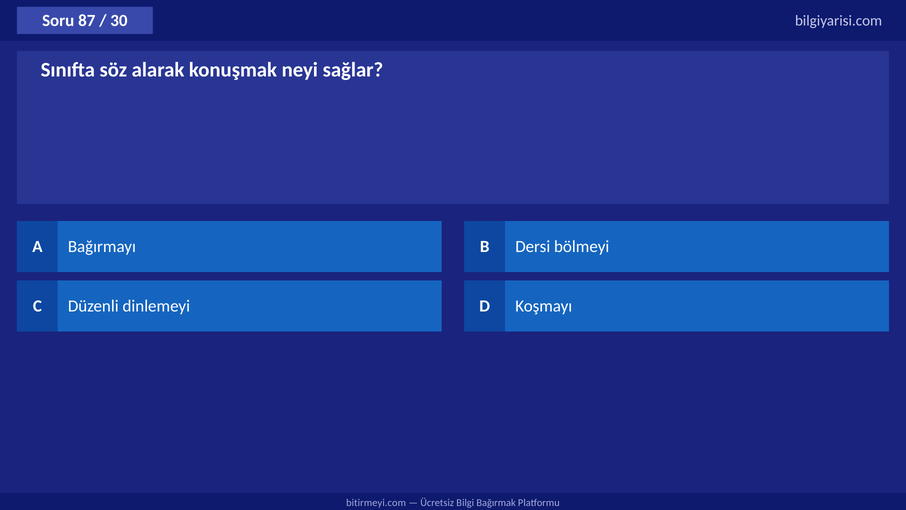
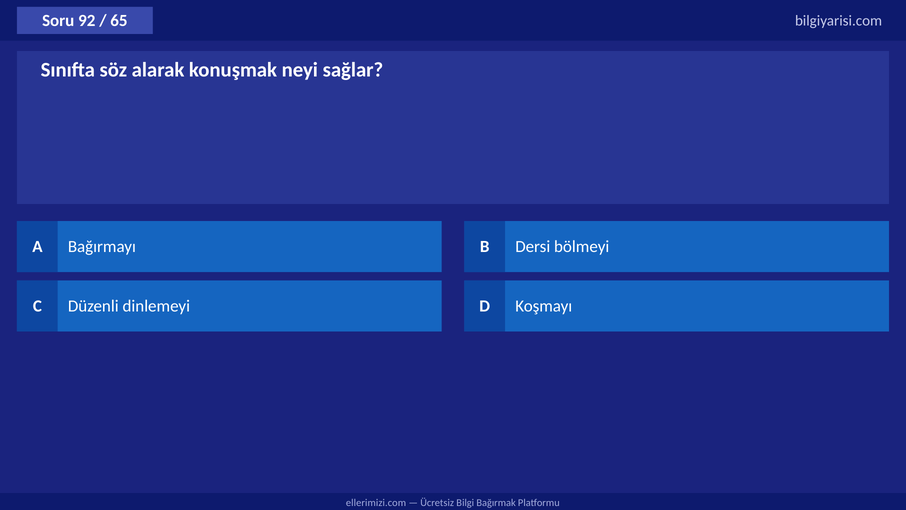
87: 87 -> 92 (87, 21)
30: 30 -> 65 (119, 21)
bitirmeyi.com: bitirmeyi.com -> ellerimizi.com (376, 503)
